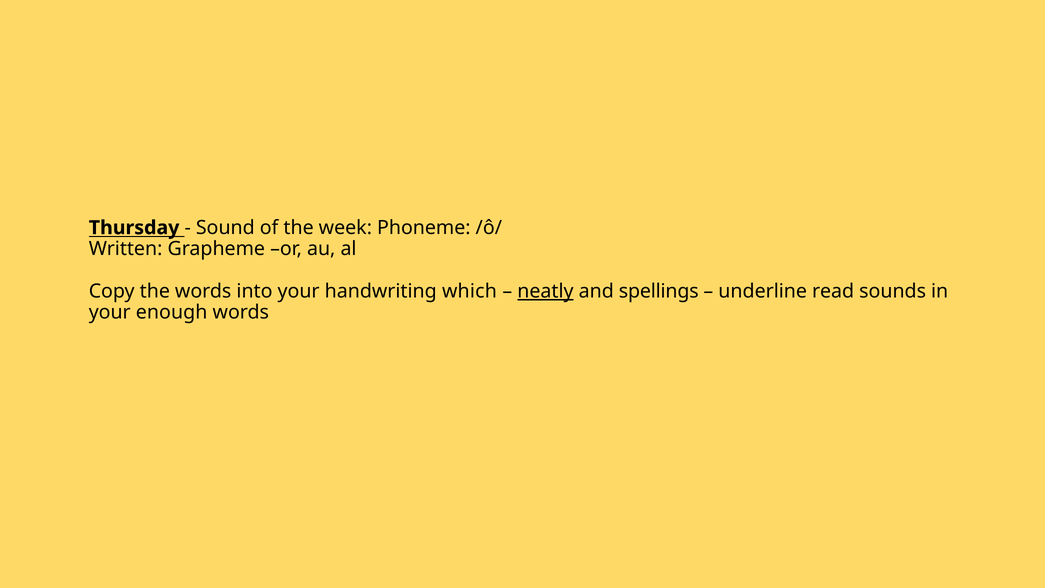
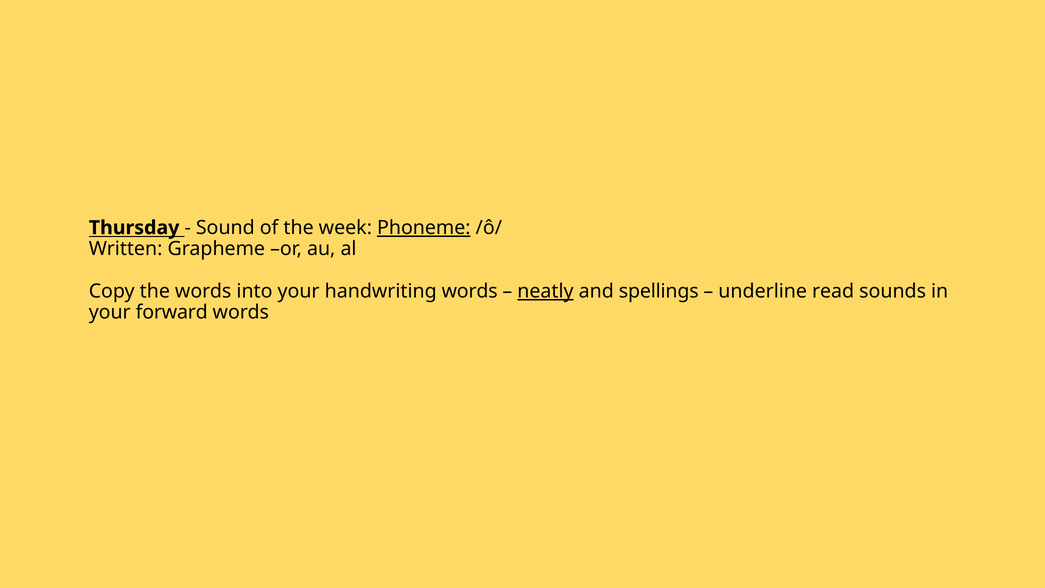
Phoneme underline: none -> present (424, 228)
handwriting which: which -> words (470, 291)
enough: enough -> forward (172, 312)
